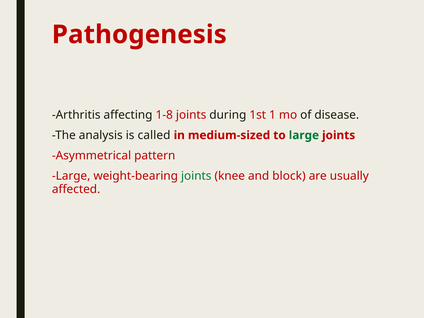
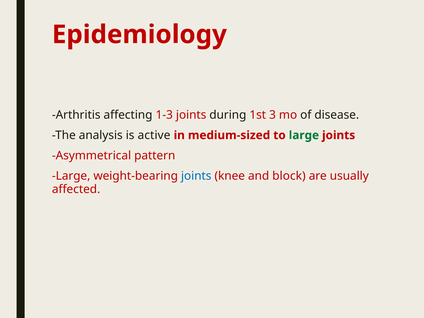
Pathogenesis: Pathogenesis -> Epidemiology (139, 35)
1-8: 1-8 -> 1-3 (164, 115)
1: 1 -> 3 (273, 115)
called: called -> active (154, 135)
joints colour: green -> blue (196, 176)
